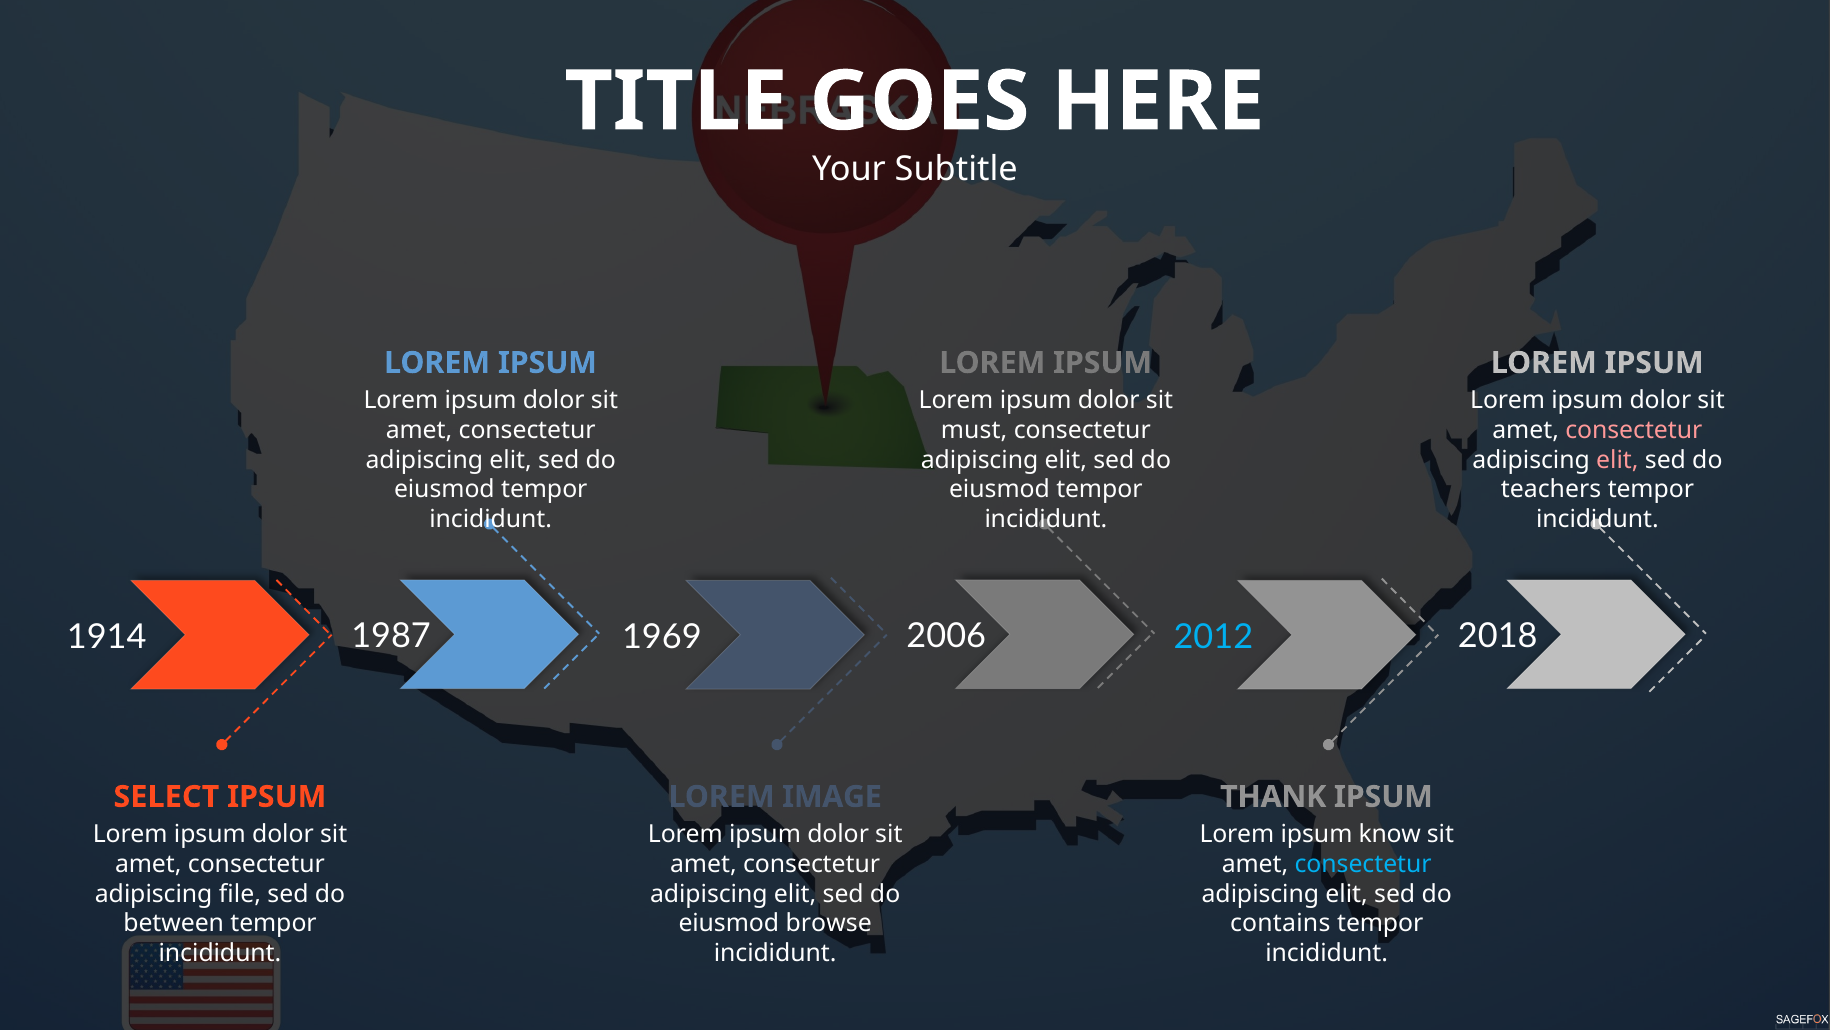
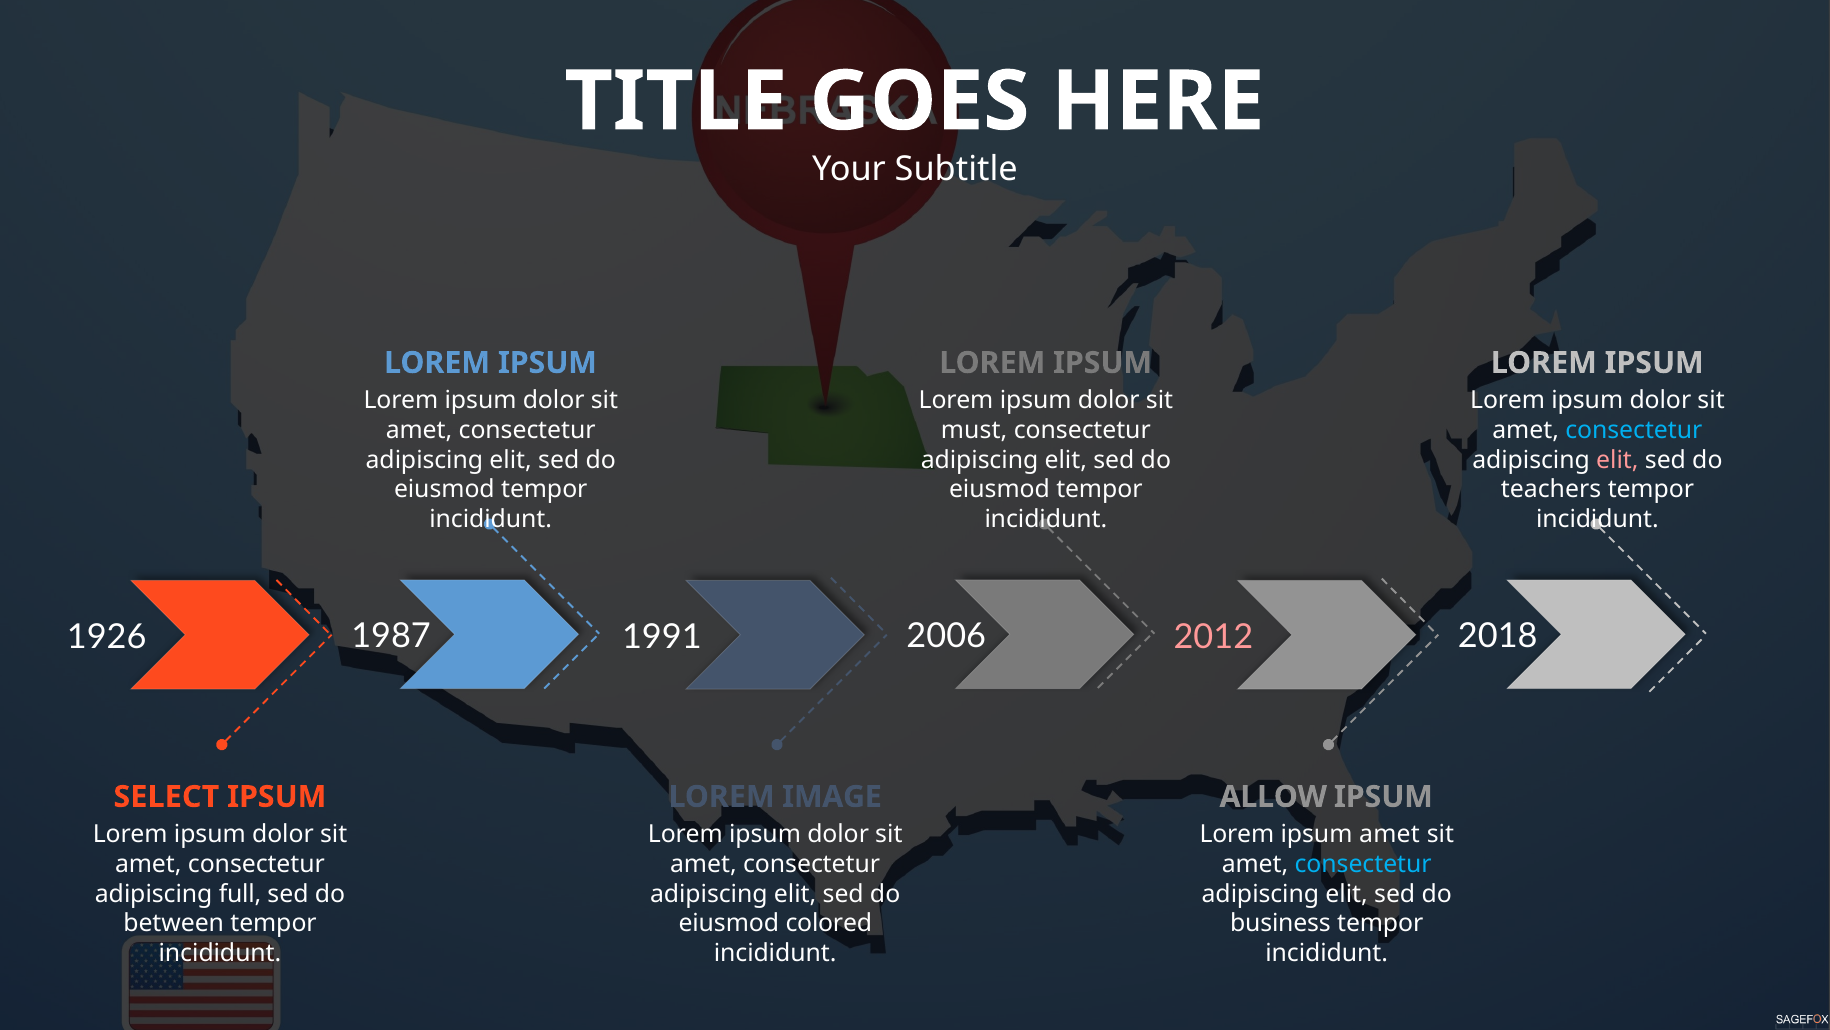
consectetur colour: pink -> light blue (1634, 430)
1914: 1914 -> 1926 (107, 636)
1969: 1969 -> 1991 (662, 636)
2012 colour: light blue -> pink (1213, 636)
THANK: THANK -> ALLOW (1273, 796)
ipsum know: know -> amet (1390, 834)
file: file -> full (240, 893)
browse: browse -> colored (829, 923)
contains: contains -> business (1280, 923)
